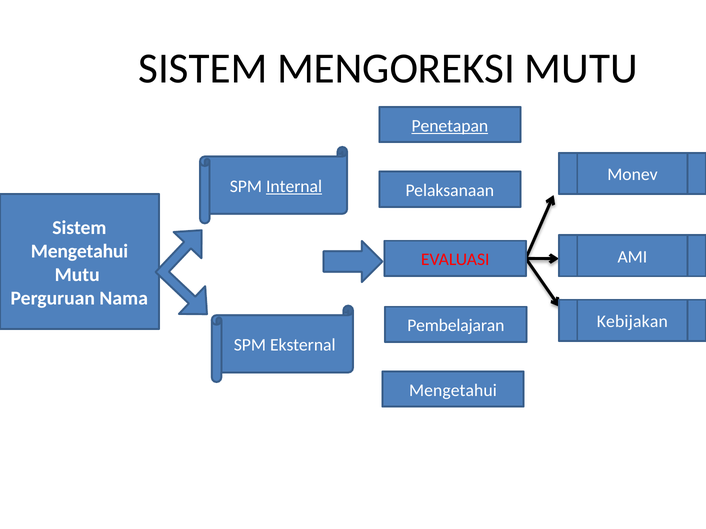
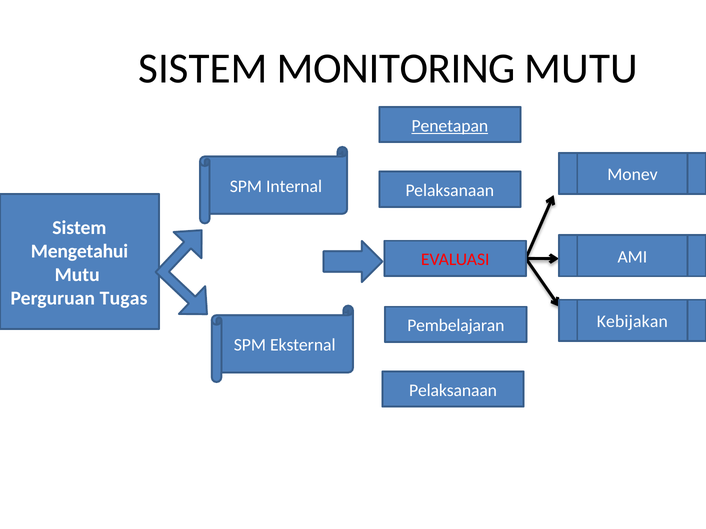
MENGOREKSI: MENGOREKSI -> MONITORING (396, 68)
Internal underline: present -> none (294, 187)
Nama: Nama -> Tugas (124, 298)
Mengetahui: Mengetahui -> Pelaksanaan (453, 391)
